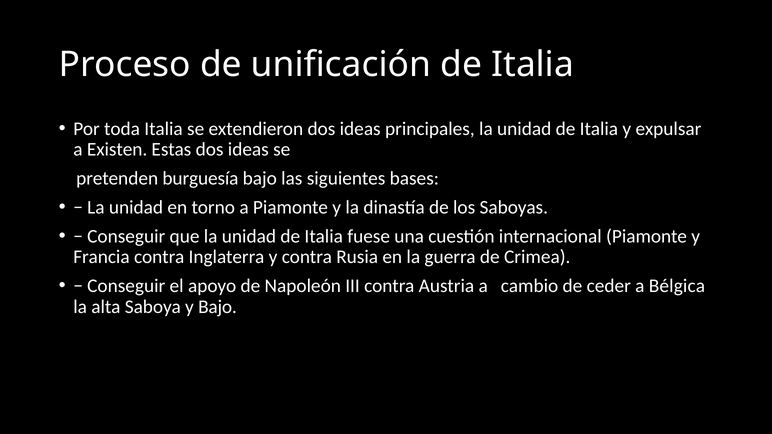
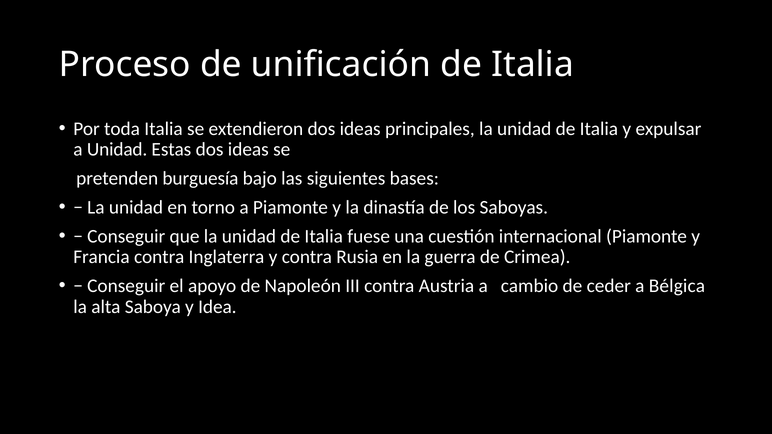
a Existen: Existen -> Unidad (117, 150)
y Bajo: Bajo -> Idea (217, 307)
